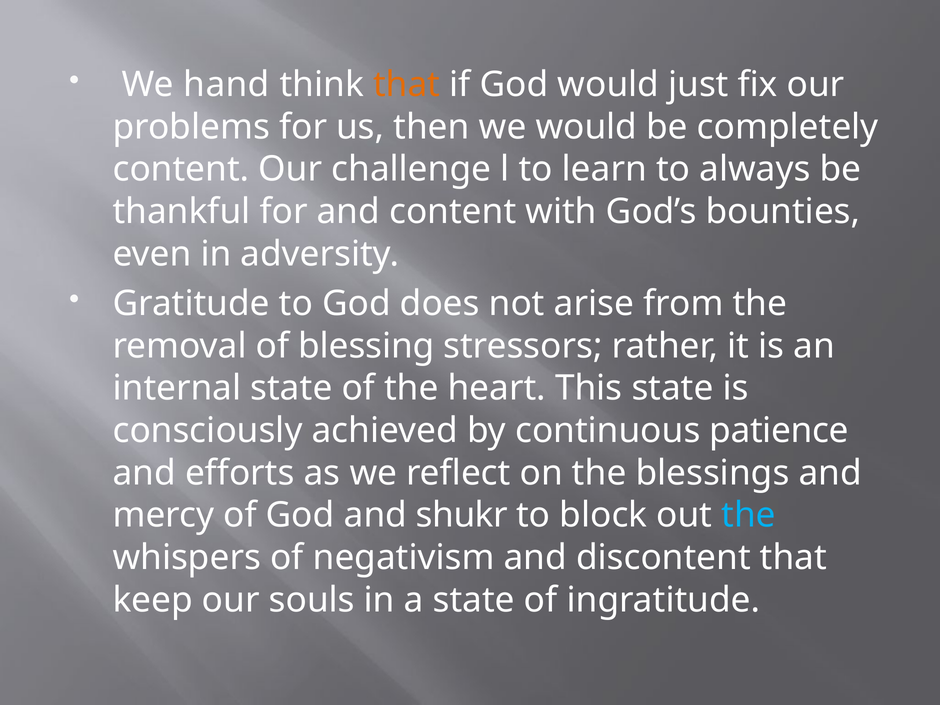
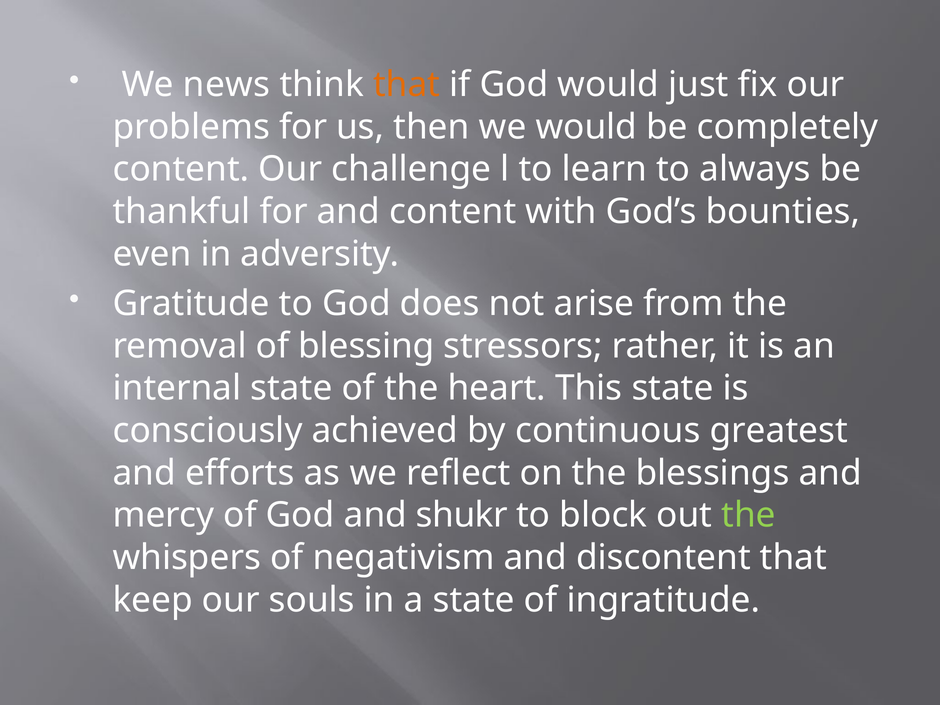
hand: hand -> news (227, 85)
patience: patience -> greatest (779, 431)
the colour: light blue -> light green (749, 515)
